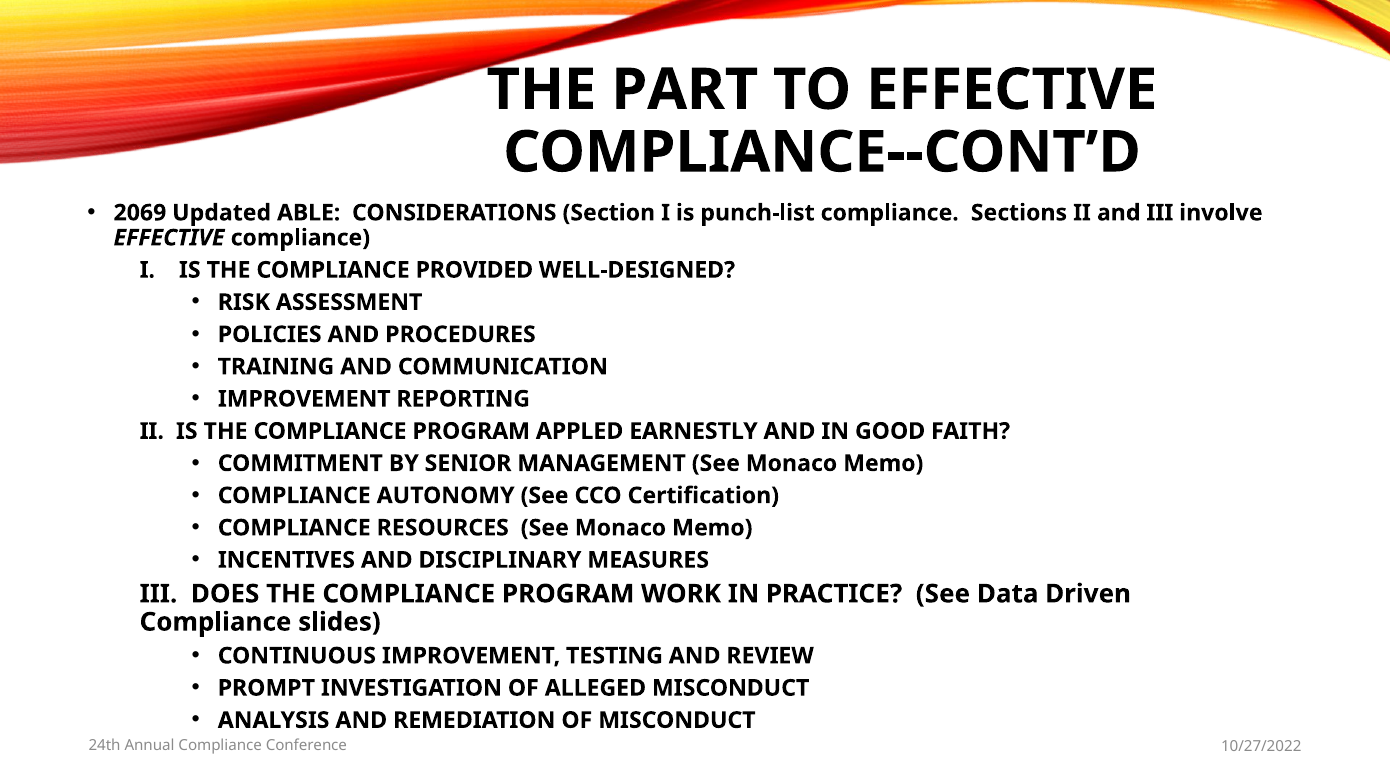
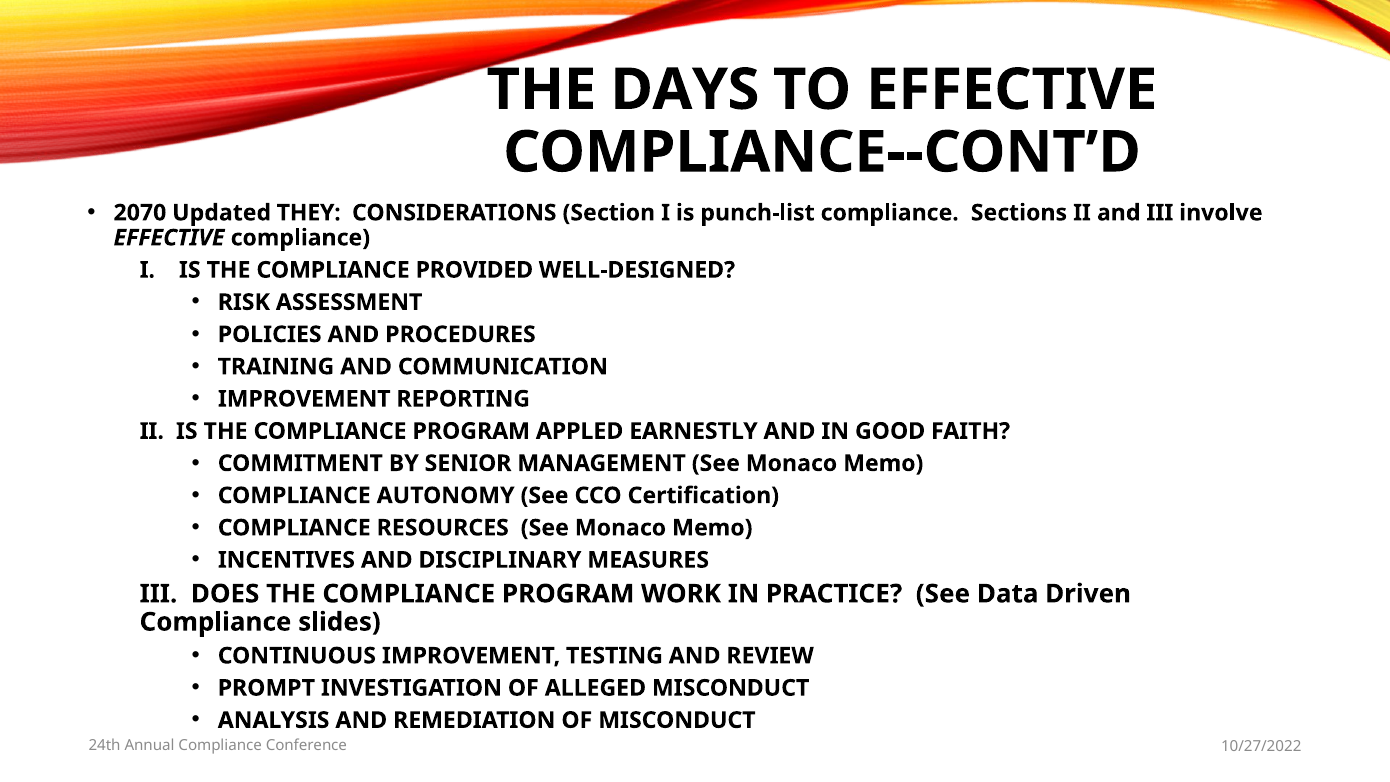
PART: PART -> DAYS (685, 90)
2069: 2069 -> 2070 (140, 213)
ABLE: ABLE -> THEY (309, 213)
